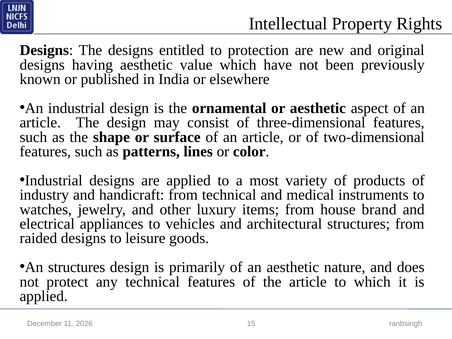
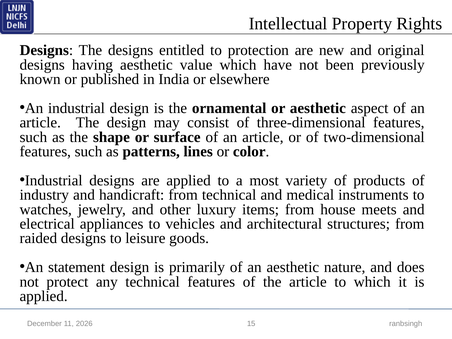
brand: brand -> meets (379, 209)
An structures: structures -> statement (77, 267)
